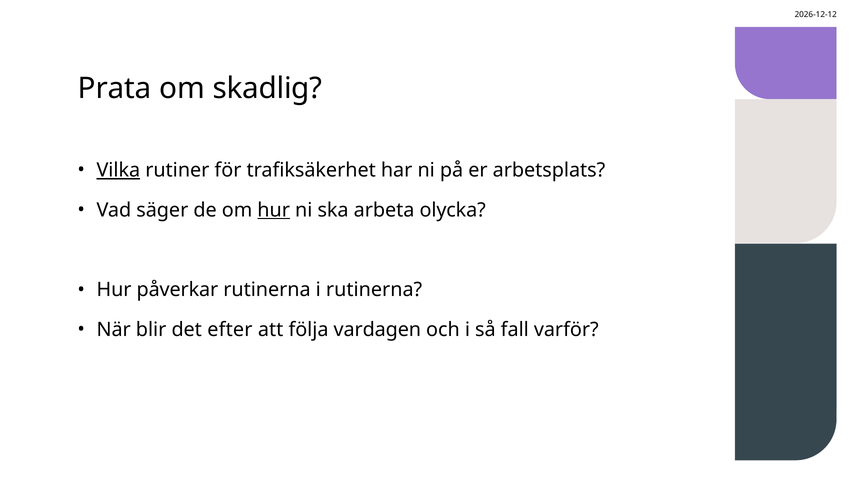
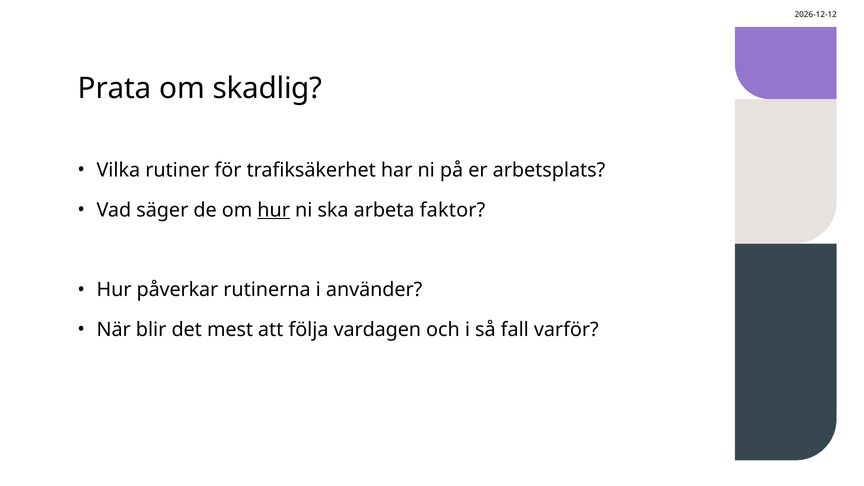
Vilka underline: present -> none (118, 170)
olycka: olycka -> faktor (452, 210)
i rutinerna: rutinerna -> använder (374, 290)
efter: efter -> mest (230, 330)
